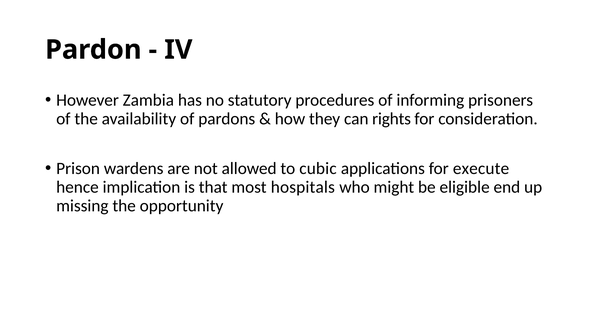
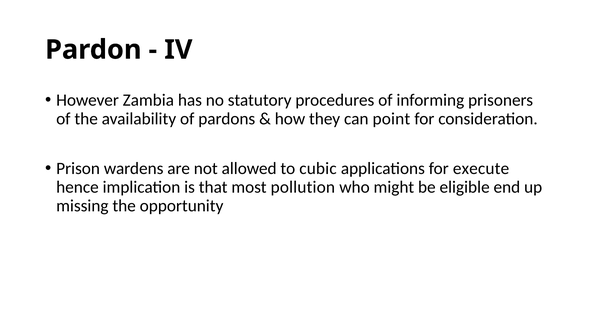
rights: rights -> point (391, 119)
hospitals: hospitals -> pollution (303, 187)
